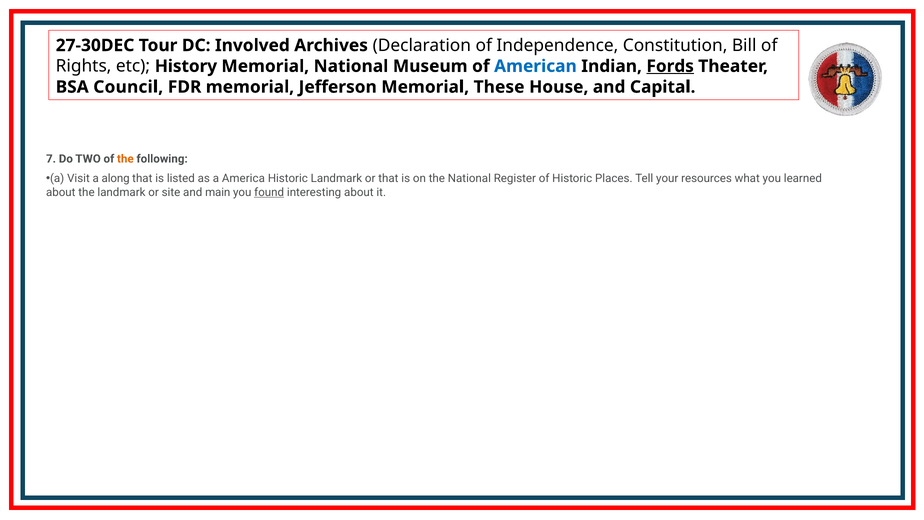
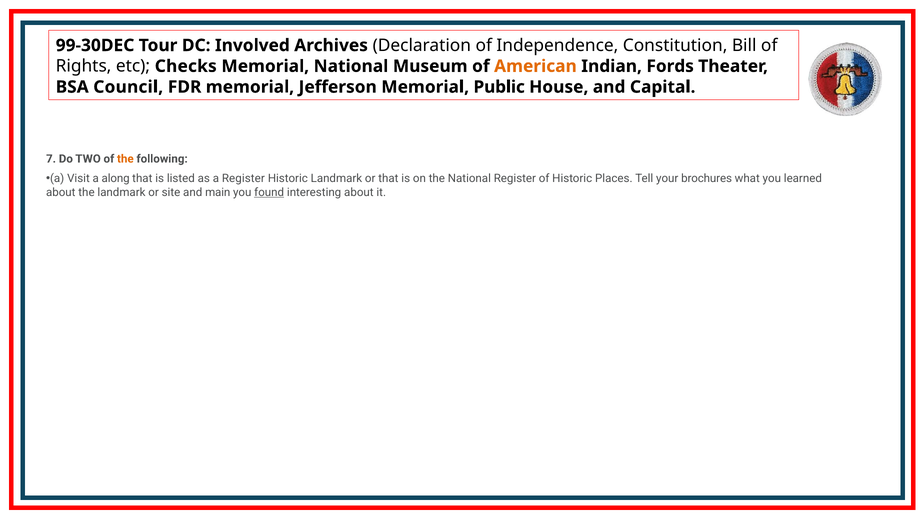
27-30DEC: 27-30DEC -> 99-30DEC (95, 45)
History: History -> Checks (186, 66)
American colour: blue -> orange (535, 66)
Fords underline: present -> none (670, 66)
These: These -> Public (499, 87)
a America: America -> Register (243, 178)
resources: resources -> brochures (707, 178)
